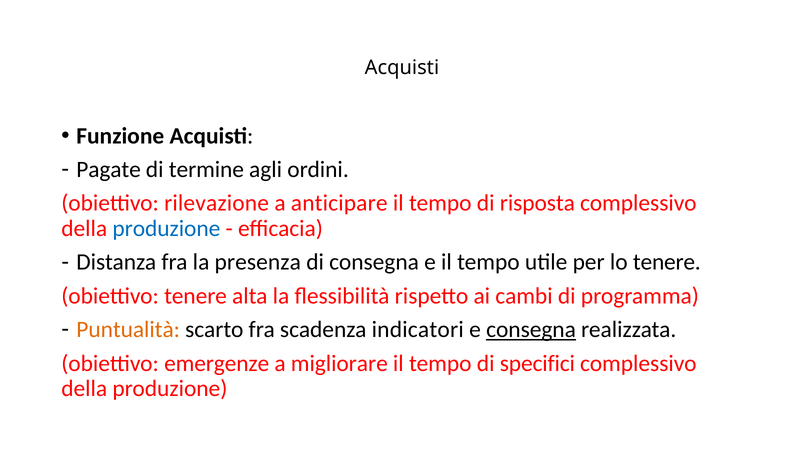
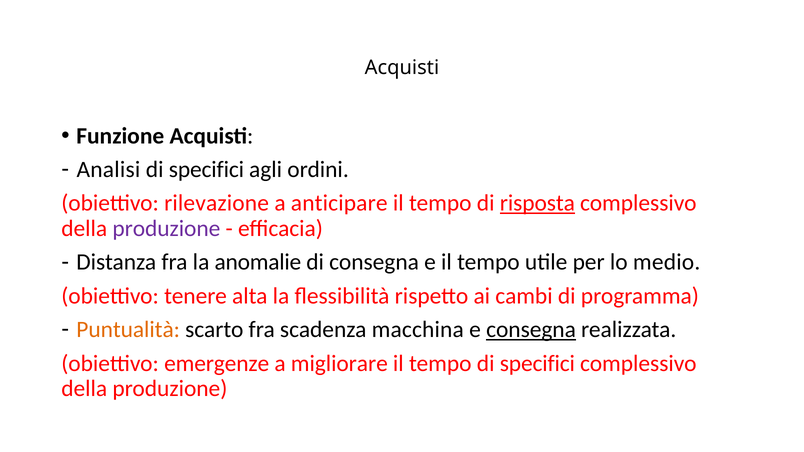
Pagate: Pagate -> Analisi (108, 170)
termine: termine -> specifici (206, 170)
risposta underline: none -> present (537, 203)
produzione colour: blue -> purple (166, 229)
presenza: presenza -> anomalie (258, 262)
lo tenere: tenere -> medio (667, 262)
indicatori: indicatori -> macchina (418, 330)
